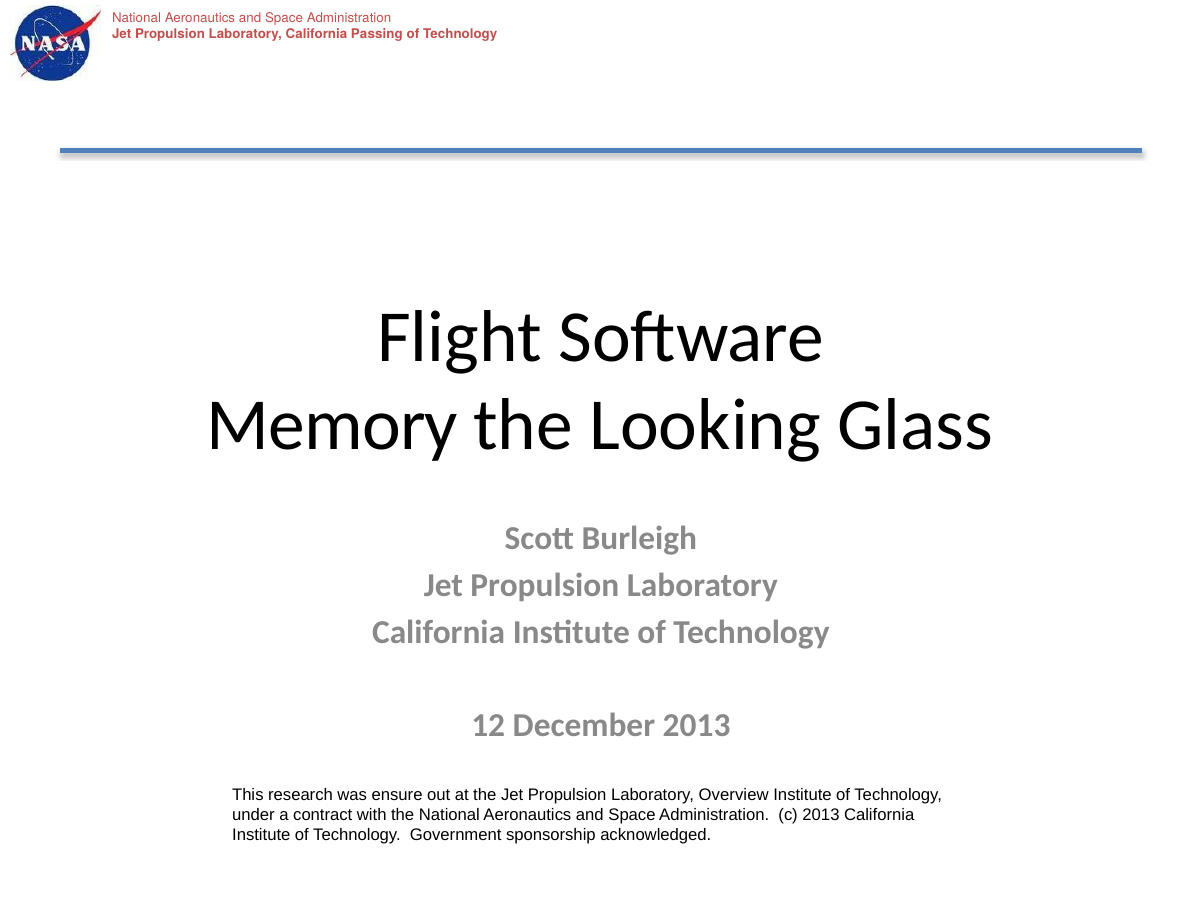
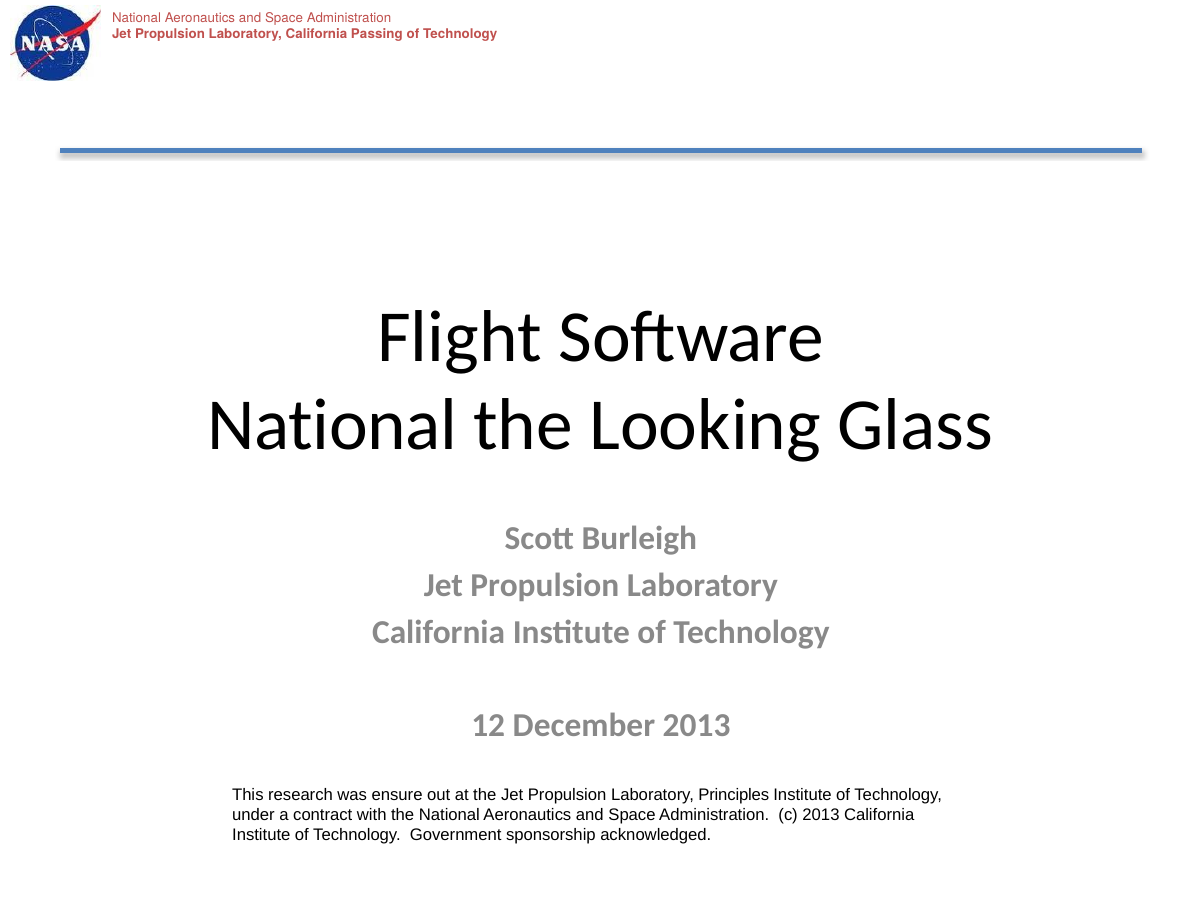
Memory: Memory -> National (332, 426)
Overview: Overview -> Principles (734, 796)
